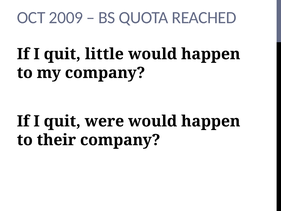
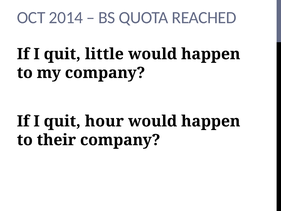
2009: 2009 -> 2014 (66, 18)
were: were -> hour (104, 121)
